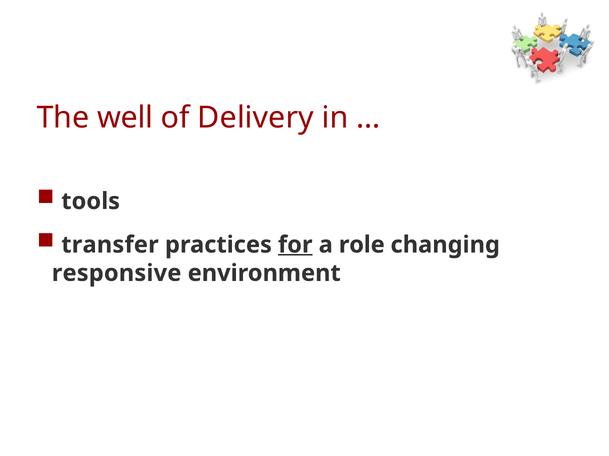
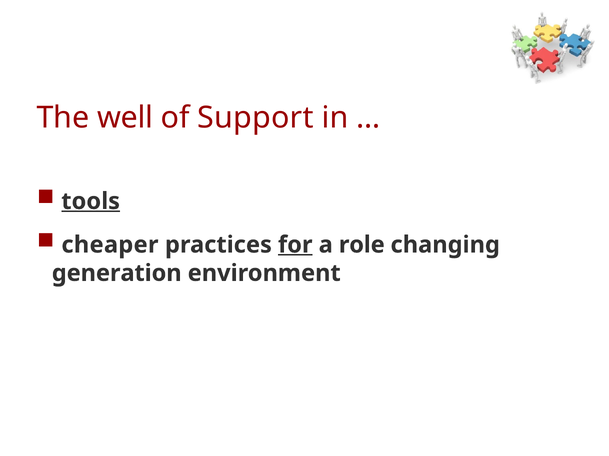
Delivery: Delivery -> Support (256, 118)
tools underline: none -> present (91, 202)
transfer: transfer -> cheaper (110, 245)
responsive: responsive -> generation (117, 274)
